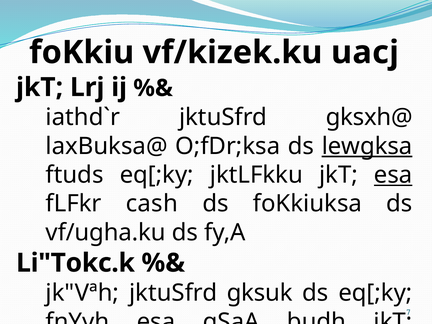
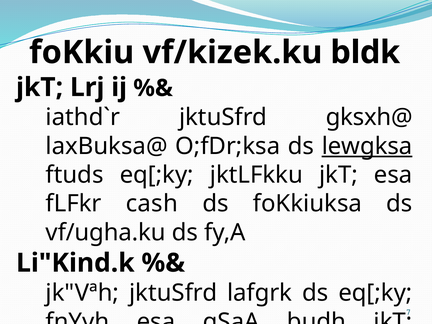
uacj: uacj -> bldk (365, 52)
esa underline: present -> none (393, 175)
Li"Tokc.k: Li"Tokc.k -> Li"Kind.k (75, 263)
gksuk: gksuk -> lafgrk (260, 293)
